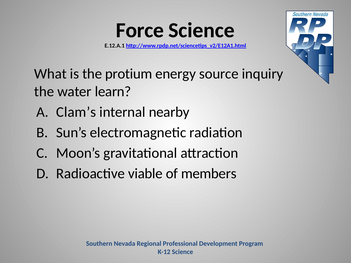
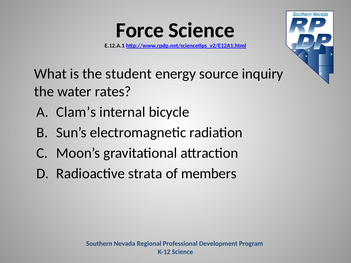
protium: protium -> student (129, 74)
learn: learn -> rates (113, 92)
nearby: nearby -> bicycle (169, 112)
viable: viable -> strata (145, 174)
